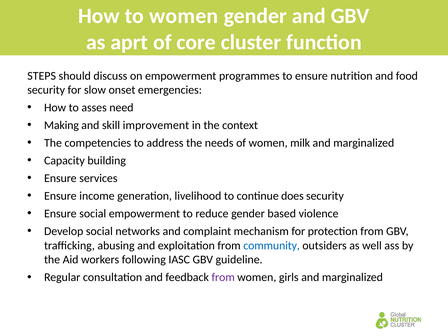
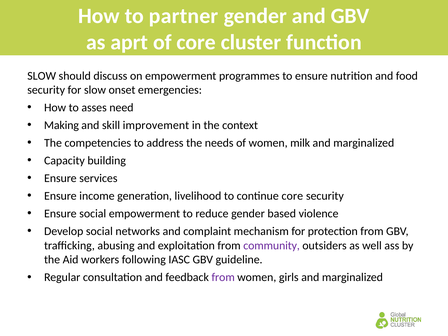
to women: women -> partner (184, 16)
STEPS: STEPS -> SLOW (42, 76)
continue does: does -> core (292, 196)
community colour: blue -> purple (272, 246)
